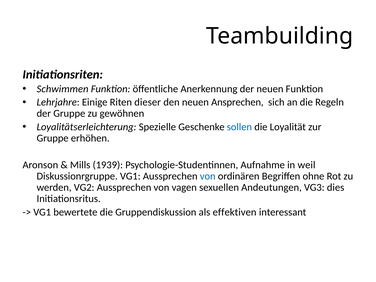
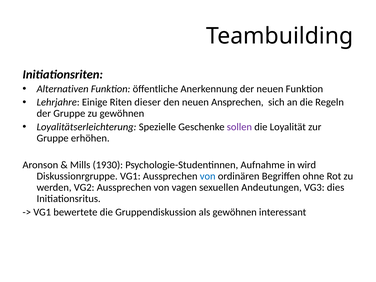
Schwimmen: Schwimmen -> Alternativen (63, 89)
sollen colour: blue -> purple (239, 127)
1939: 1939 -> 1930 (108, 165)
weil: weil -> wird (307, 165)
als effektiven: effektiven -> gewöhnen (235, 212)
